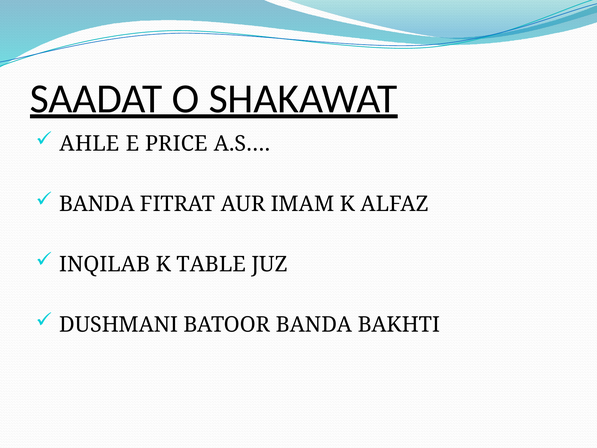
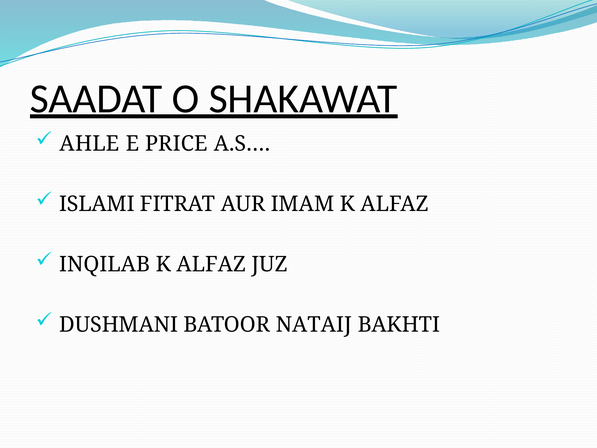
BANDA: BANDA -> ISLAMI (97, 204)
INQILAB K TABLE: TABLE -> ALFAZ (211, 264)
BATOOR BANDA: BANDA -> NATAIJ (314, 325)
